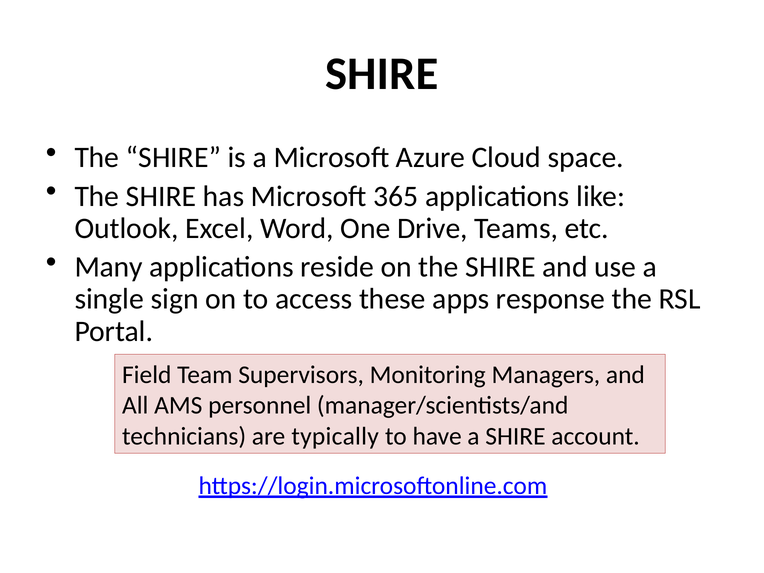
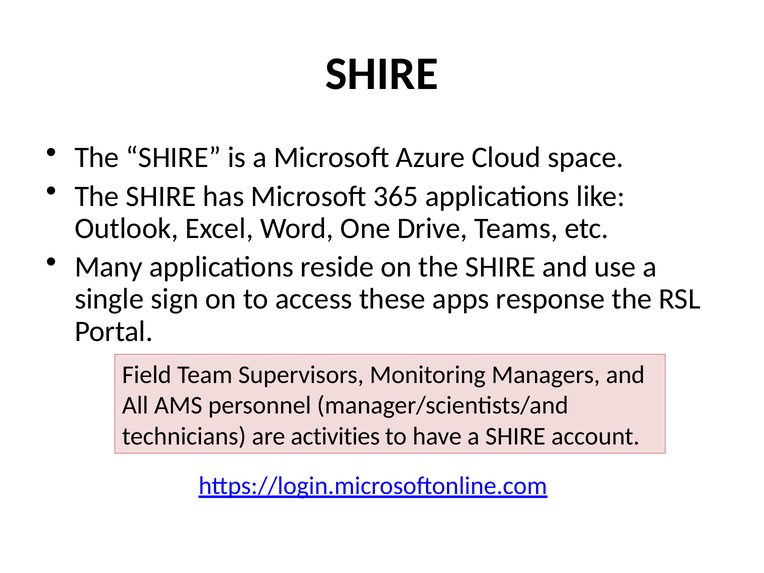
typically: typically -> activities (335, 436)
